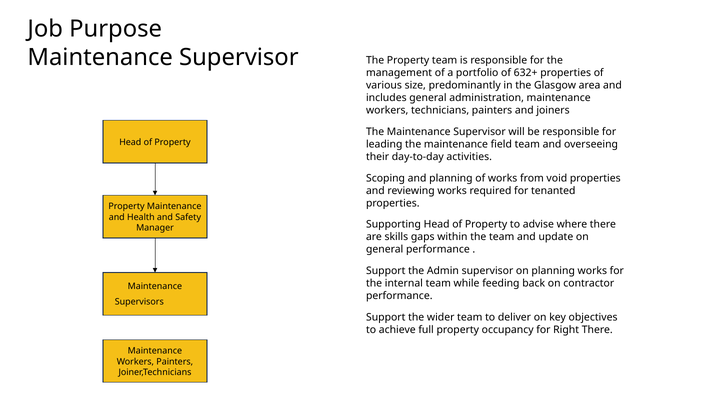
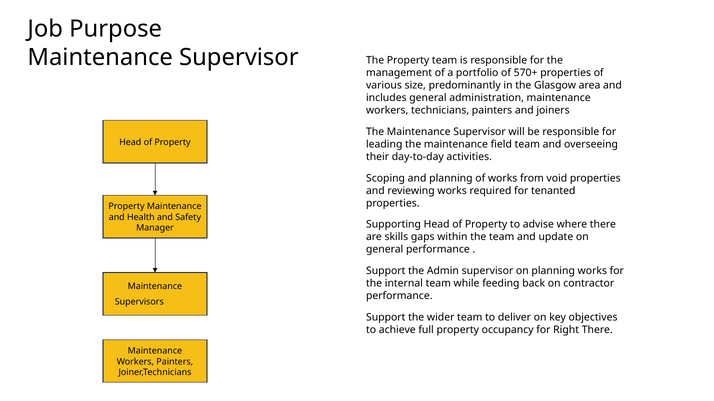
632+: 632+ -> 570+ (526, 73)
